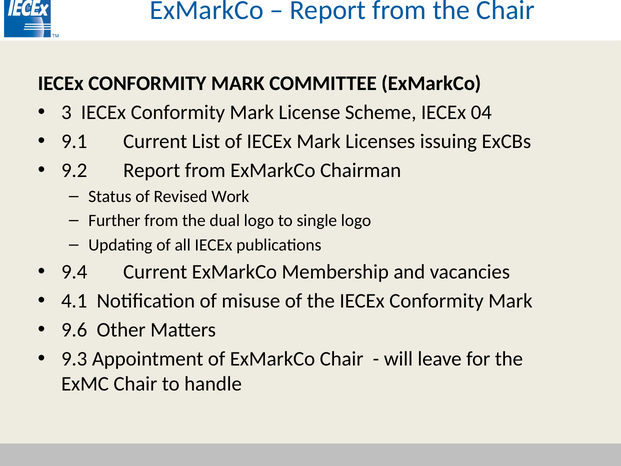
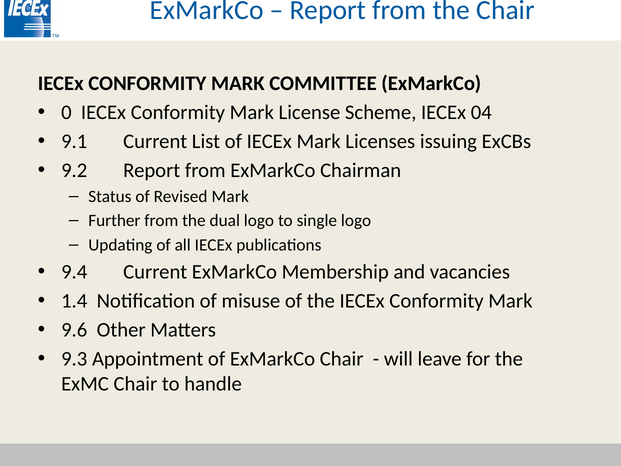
3: 3 -> 0 (66, 112)
Revised Work: Work -> Mark (230, 196)
4.1: 4.1 -> 1.4 (74, 301)
